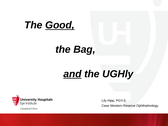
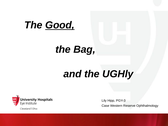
and underline: present -> none (72, 74)
